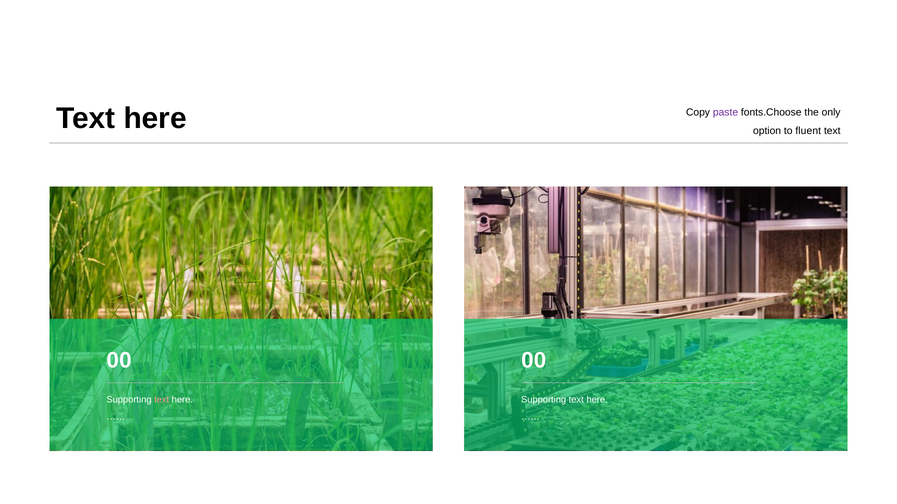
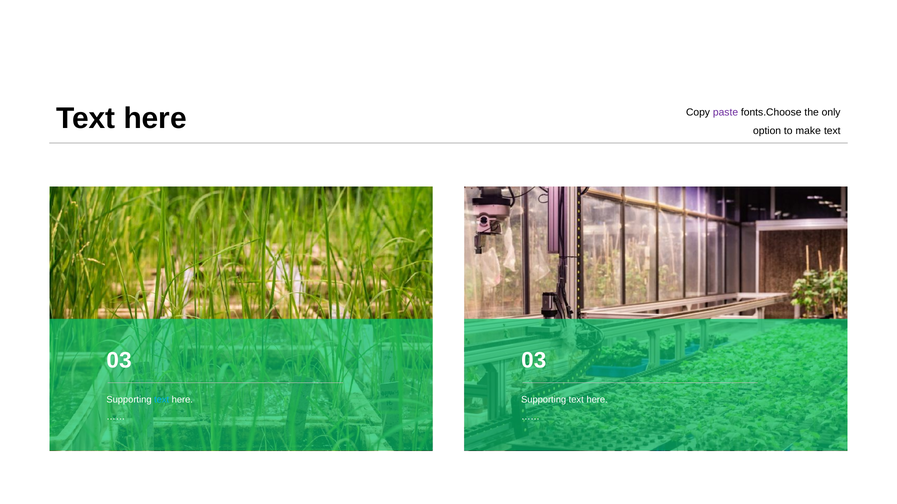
fluent: fluent -> make (808, 131)
0: 0 -> 3 (125, 361)
0: 0 -> 3 (540, 361)
text colour: pink -> light blue (162, 400)
